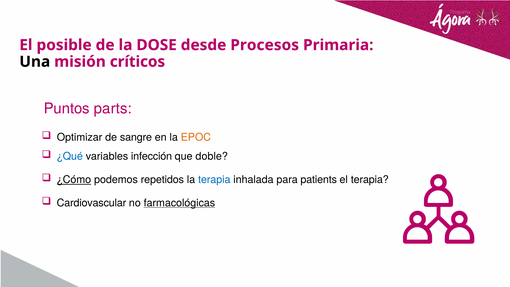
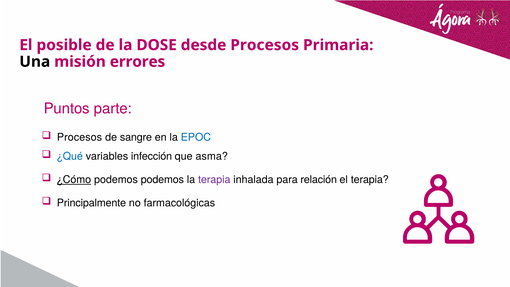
críticos: críticos -> errores (138, 62)
parts: parts -> parte (113, 109)
Optimizar: Optimizar -> Procesos (80, 137)
EPOC colour: orange -> blue (196, 137)
doble: doble -> asma (212, 156)
podemos repetidos: repetidos -> podemos (162, 180)
terapia colour: blue -> purple (214, 180)
patients: patients -> relación (319, 180)
Cardiovascular: Cardiovascular -> Principalmente (91, 203)
farmacológicas underline: present -> none (179, 203)
